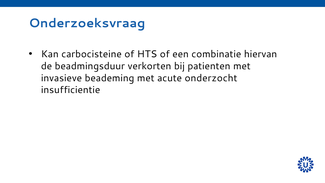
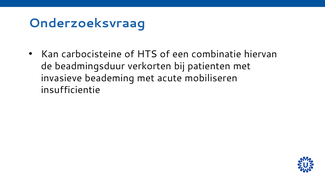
onderzocht: onderzocht -> mobiliseren (211, 78)
